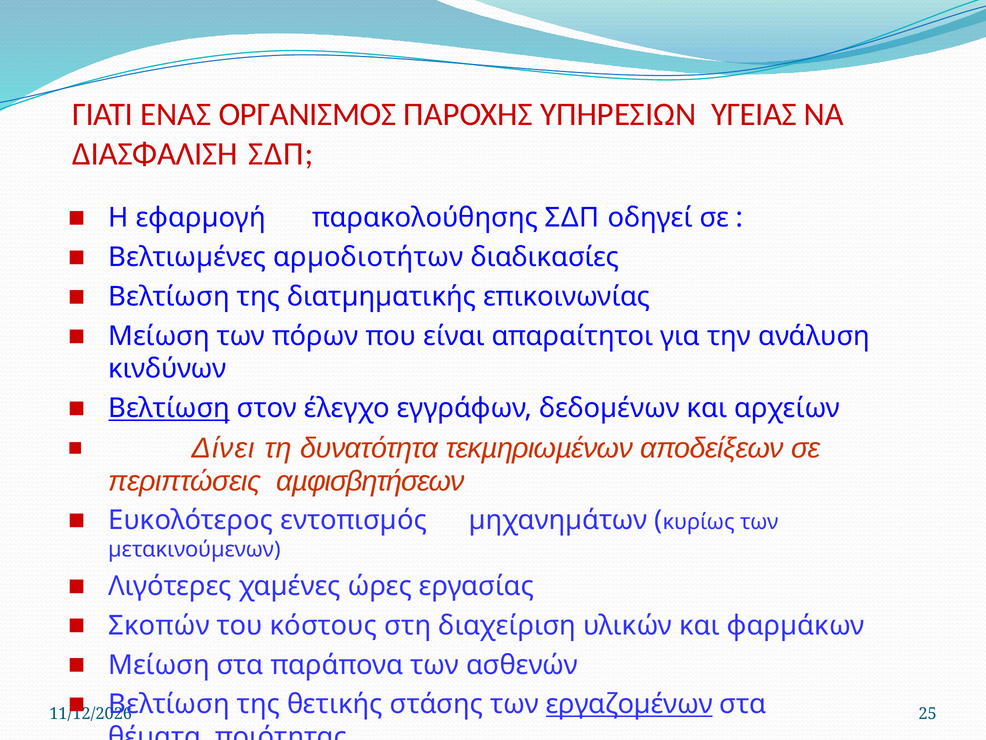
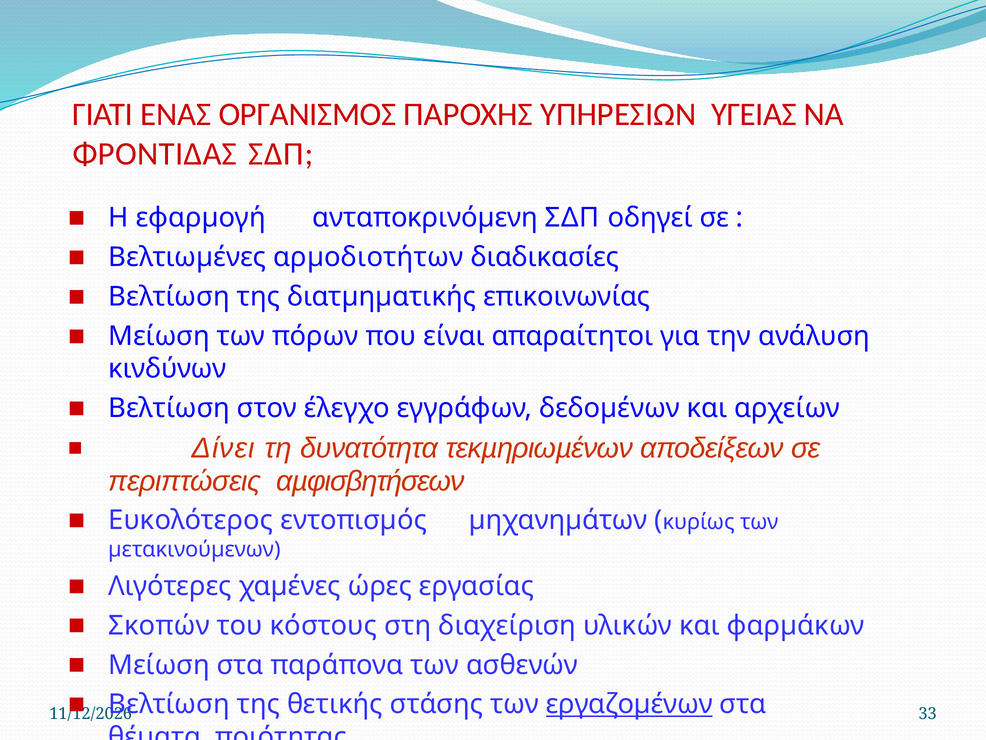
ΔΙΑΣΦΑΛΙΣΗ: ΔΙΑΣΦΑΛΙΣΗ -> ΦΡΟΝΤΙΔΑΣ (155, 154)
παρακολούθησης: παρακολούθησης -> ανταποκρινόµενη (425, 217)
Βελτίωση underline: present -> none (169, 408)
25: 25 -> 33 (928, 713)
